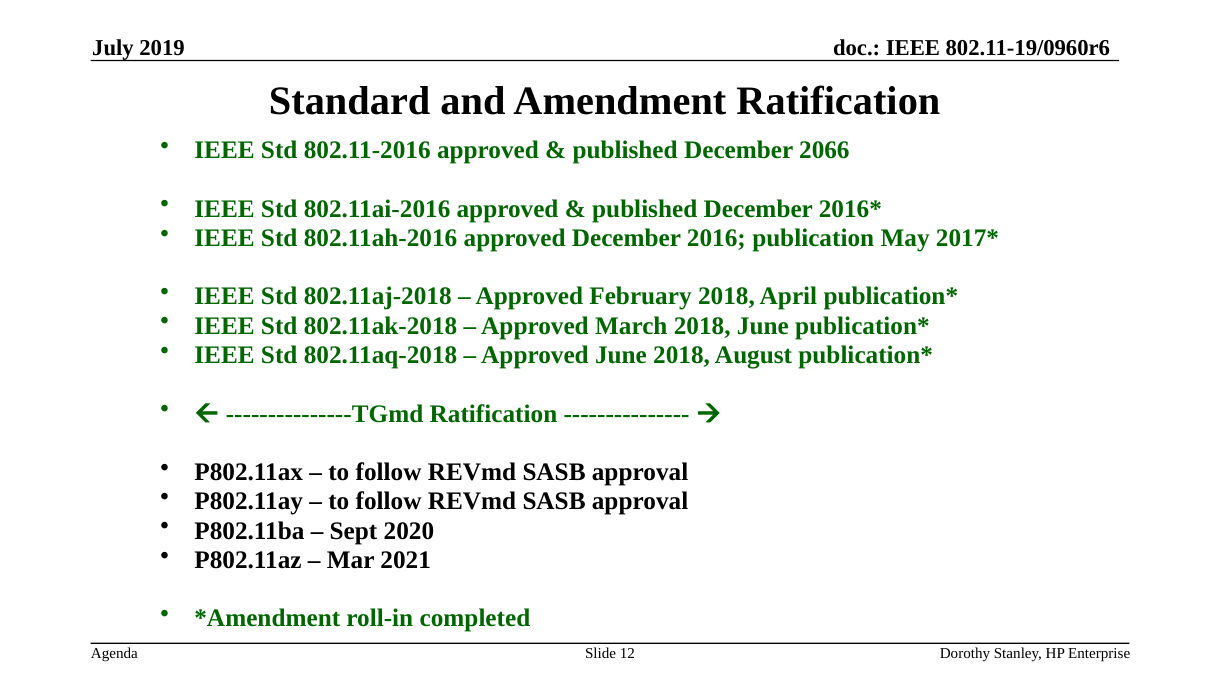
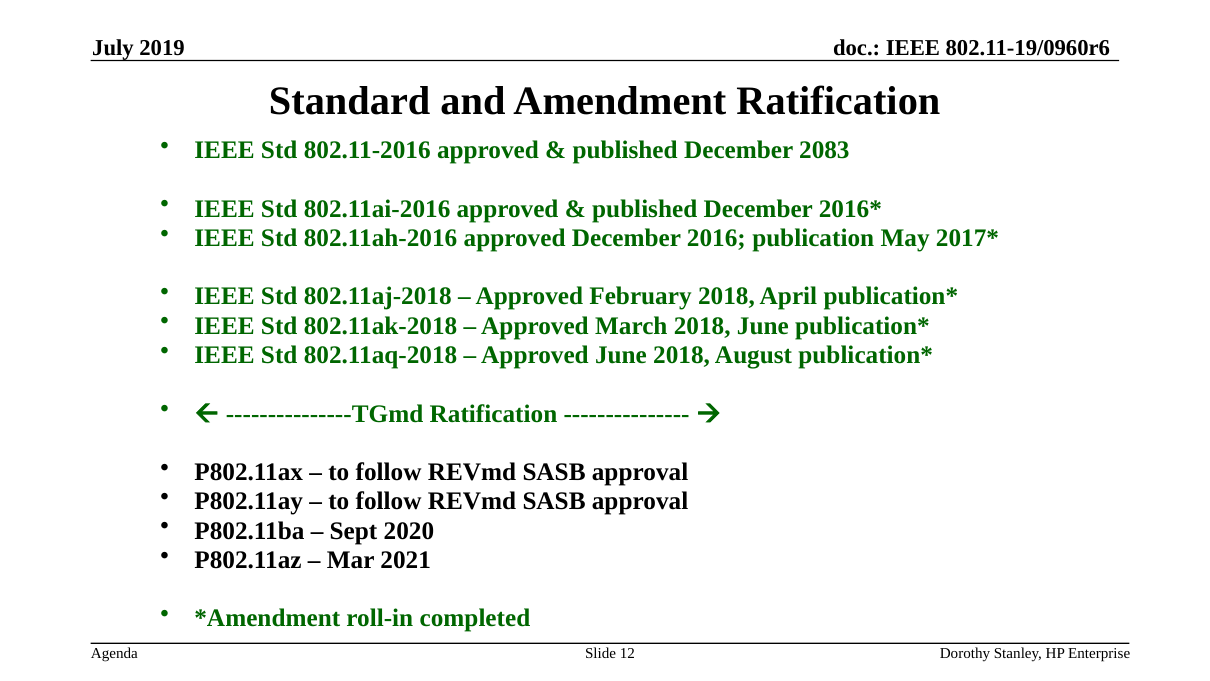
2066: 2066 -> 2083 (824, 150)
